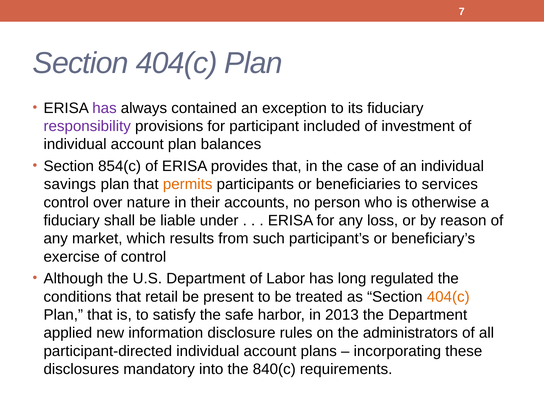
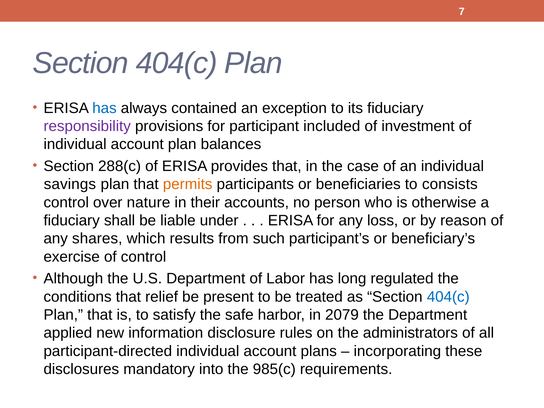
has colour: purple -> blue (104, 108)
854(c: 854(c -> 288(c (120, 166)
services: services -> consists (450, 184)
market: market -> shares (97, 239)
retail: retail -> relief (162, 297)
404(c colour: orange -> blue (448, 297)
2013: 2013 -> 2079 (342, 315)
840(c: 840(c -> 985(c (274, 369)
